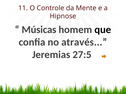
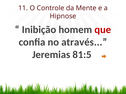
Músicas: Músicas -> Inibição (39, 30)
que colour: black -> red (103, 30)
27:5: 27:5 -> 81:5 (82, 55)
